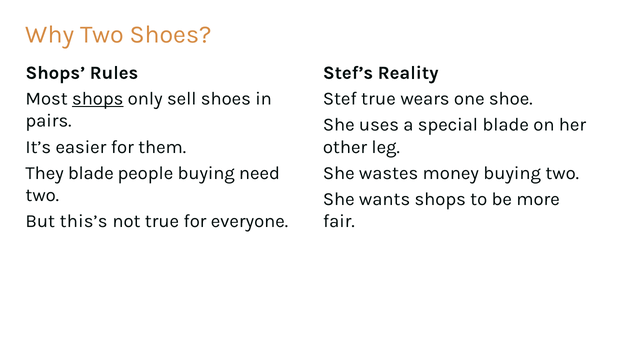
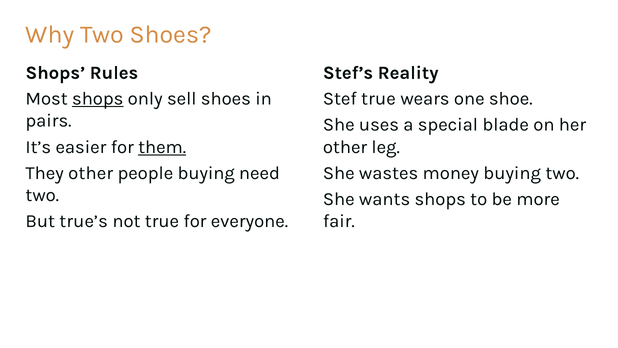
them underline: none -> present (162, 147)
They blade: blade -> other (91, 173)
this’s: this’s -> true’s (84, 221)
